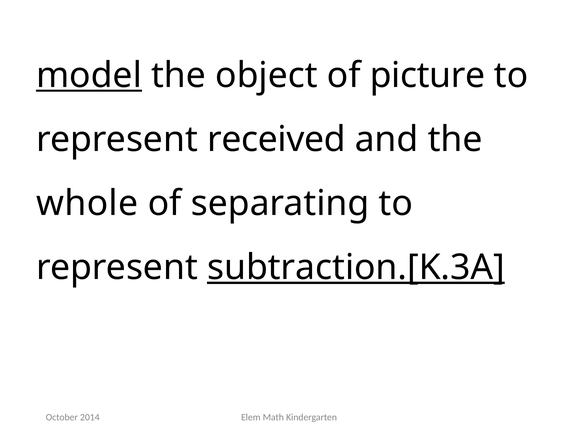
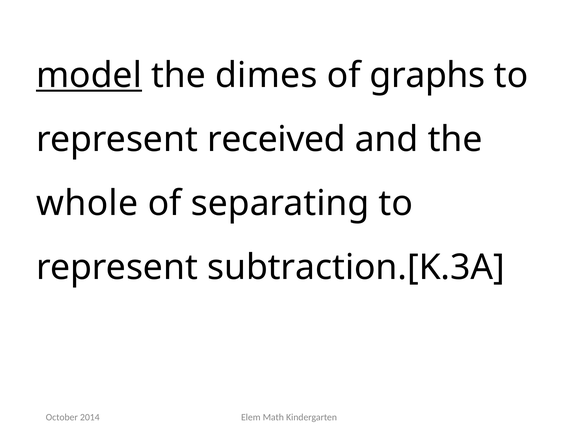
object: object -> dimes (266, 75)
picture: picture -> graphs (427, 75)
subtraction.[K.3A underline: present -> none (356, 267)
